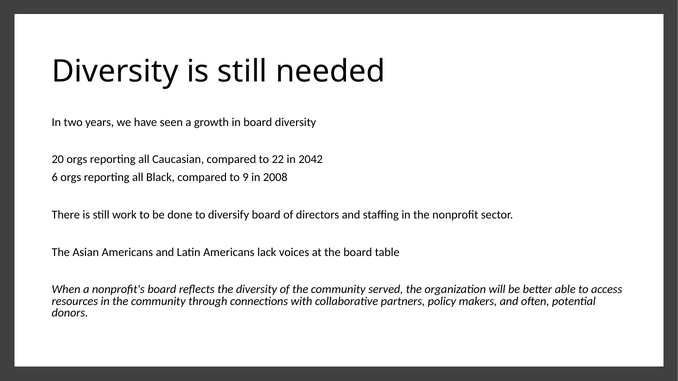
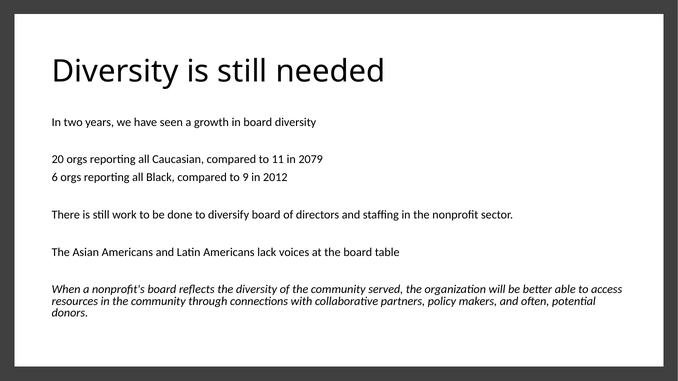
22: 22 -> 11 (278, 160)
2042: 2042 -> 2079 (311, 160)
2008: 2008 -> 2012 (275, 178)
